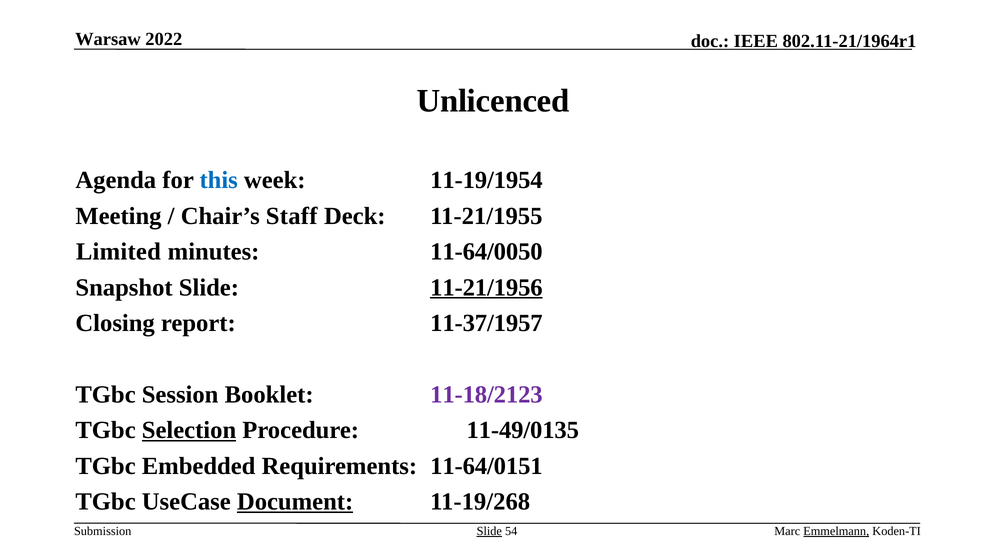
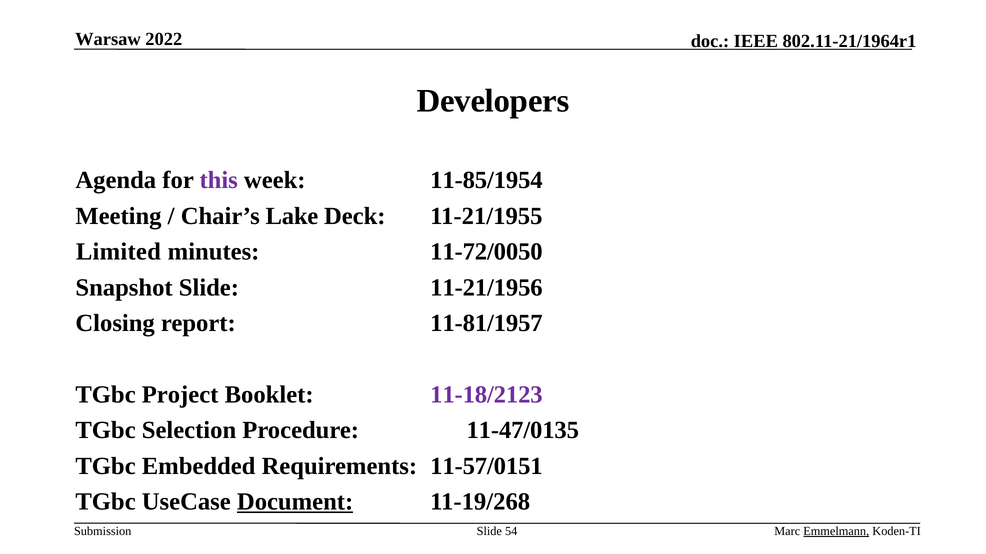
Unlicenced: Unlicenced -> Developers (493, 101)
this colour: blue -> purple (219, 180)
11-19/1954: 11-19/1954 -> 11-85/1954 (486, 180)
Staff: Staff -> Lake (292, 216)
11-64/0050: 11-64/0050 -> 11-72/0050 (486, 252)
11-21/1956 underline: present -> none (486, 288)
11-37/1957: 11-37/1957 -> 11-81/1957 (486, 323)
Session: Session -> Project (180, 395)
Selection underline: present -> none (189, 431)
11-49/0135: 11-49/0135 -> 11-47/0135 (523, 431)
11-64/0151: 11-64/0151 -> 11-57/0151 (486, 466)
Slide underline: present -> none (489, 532)
